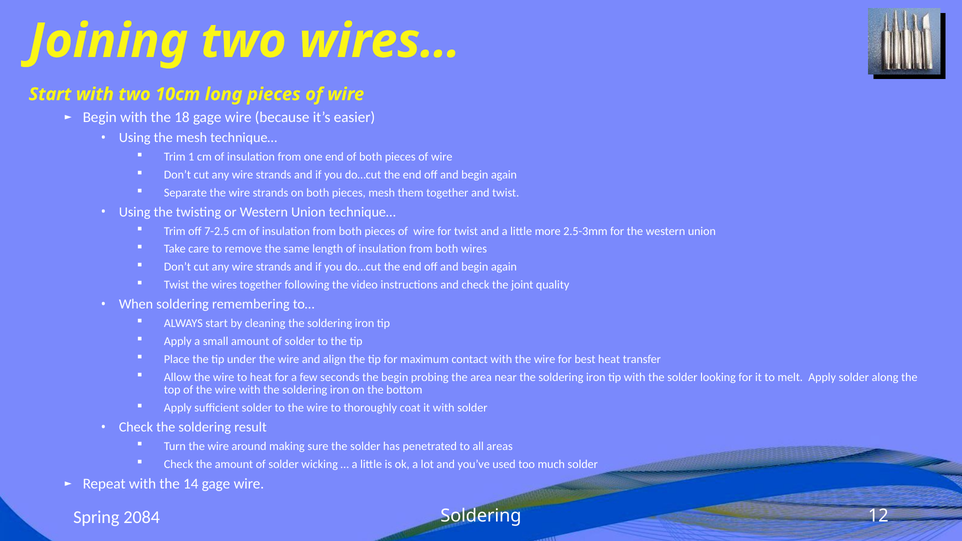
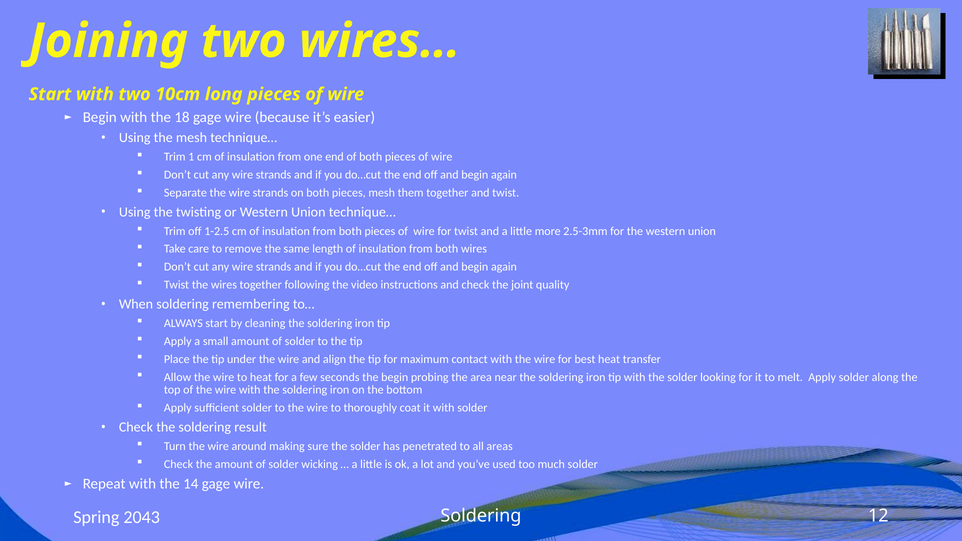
7-2.5: 7-2.5 -> 1-2.5 (217, 231)
2084: 2084 -> 2043 (142, 517)
